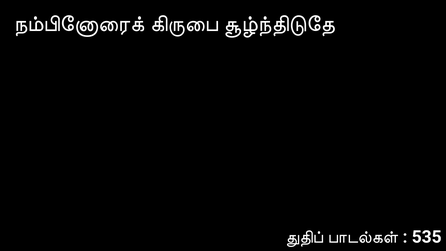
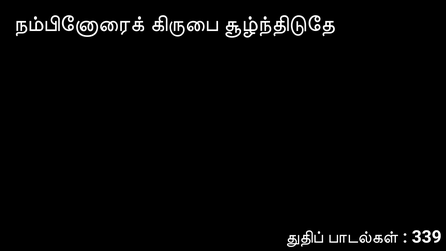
535: 535 -> 339 (427, 237)
